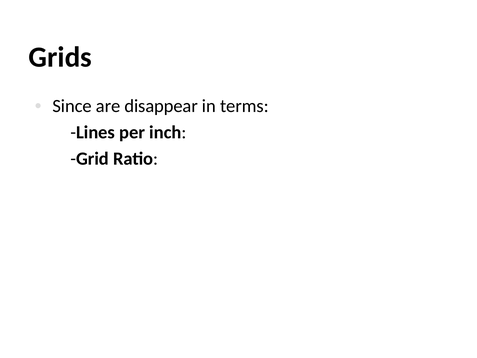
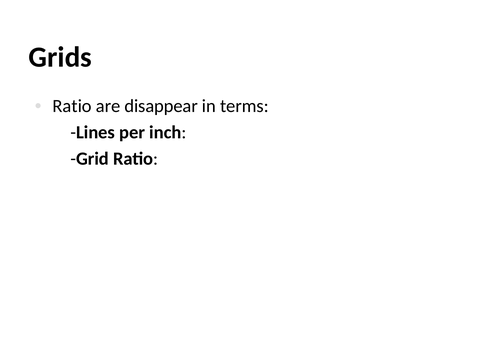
Since: Since -> Ratio (72, 106)
